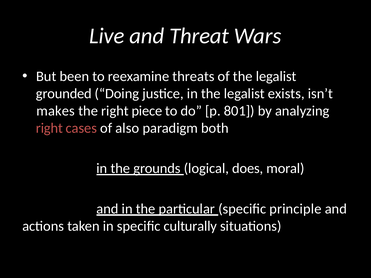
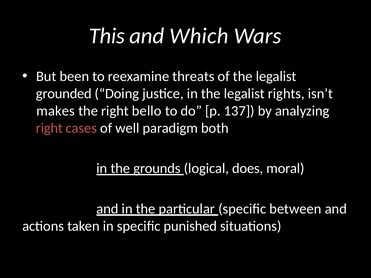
Live: Live -> This (107, 36)
Threat: Threat -> Which (199, 36)
exists: exists -> rights (286, 94)
piece: piece -> bello (147, 111)
801: 801 -> 137 (239, 111)
also: also -> well (127, 128)
principle: principle -> between (295, 209)
culturally: culturally -> punished (190, 226)
